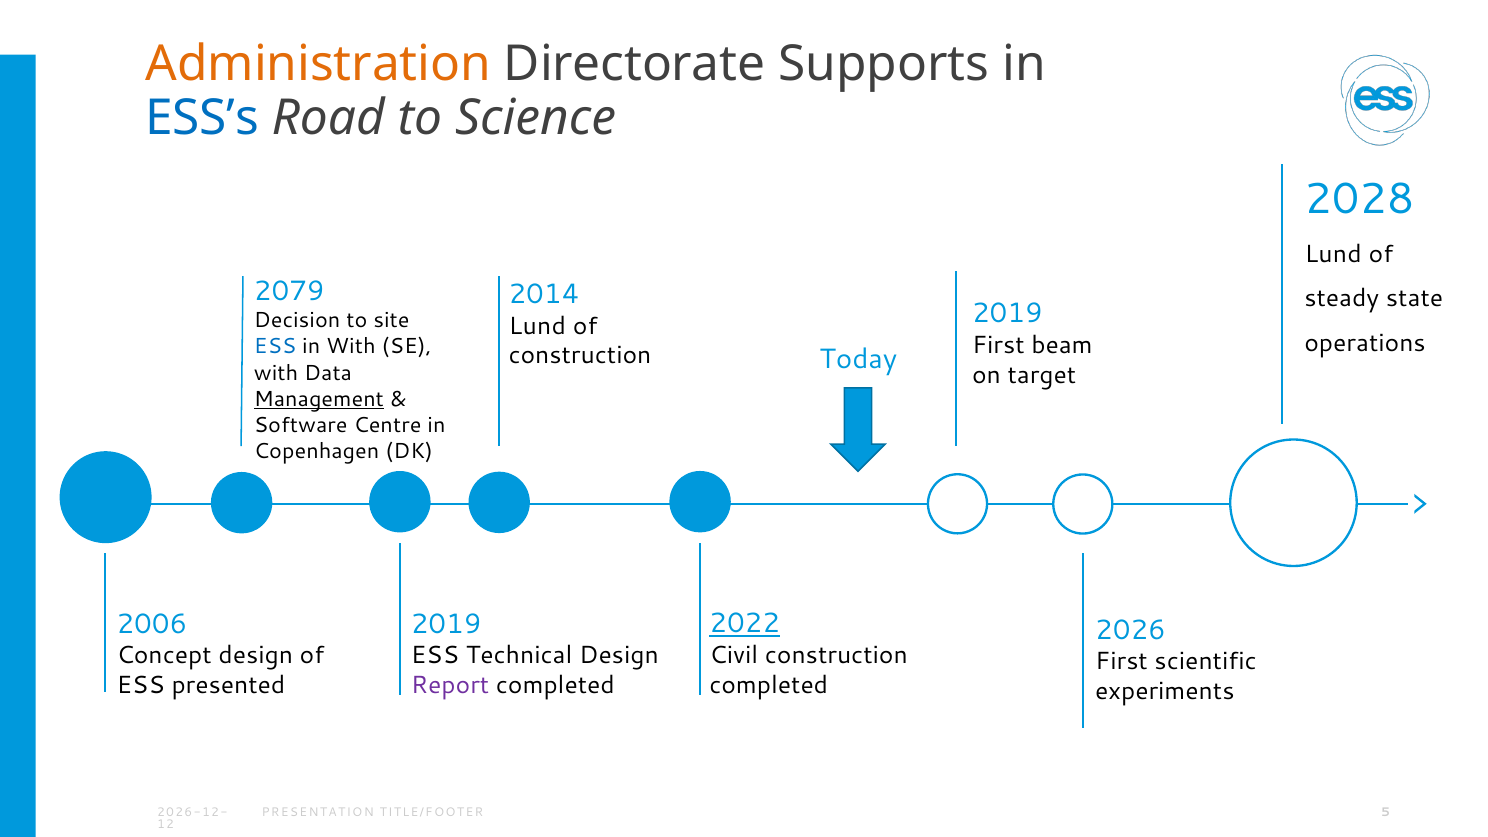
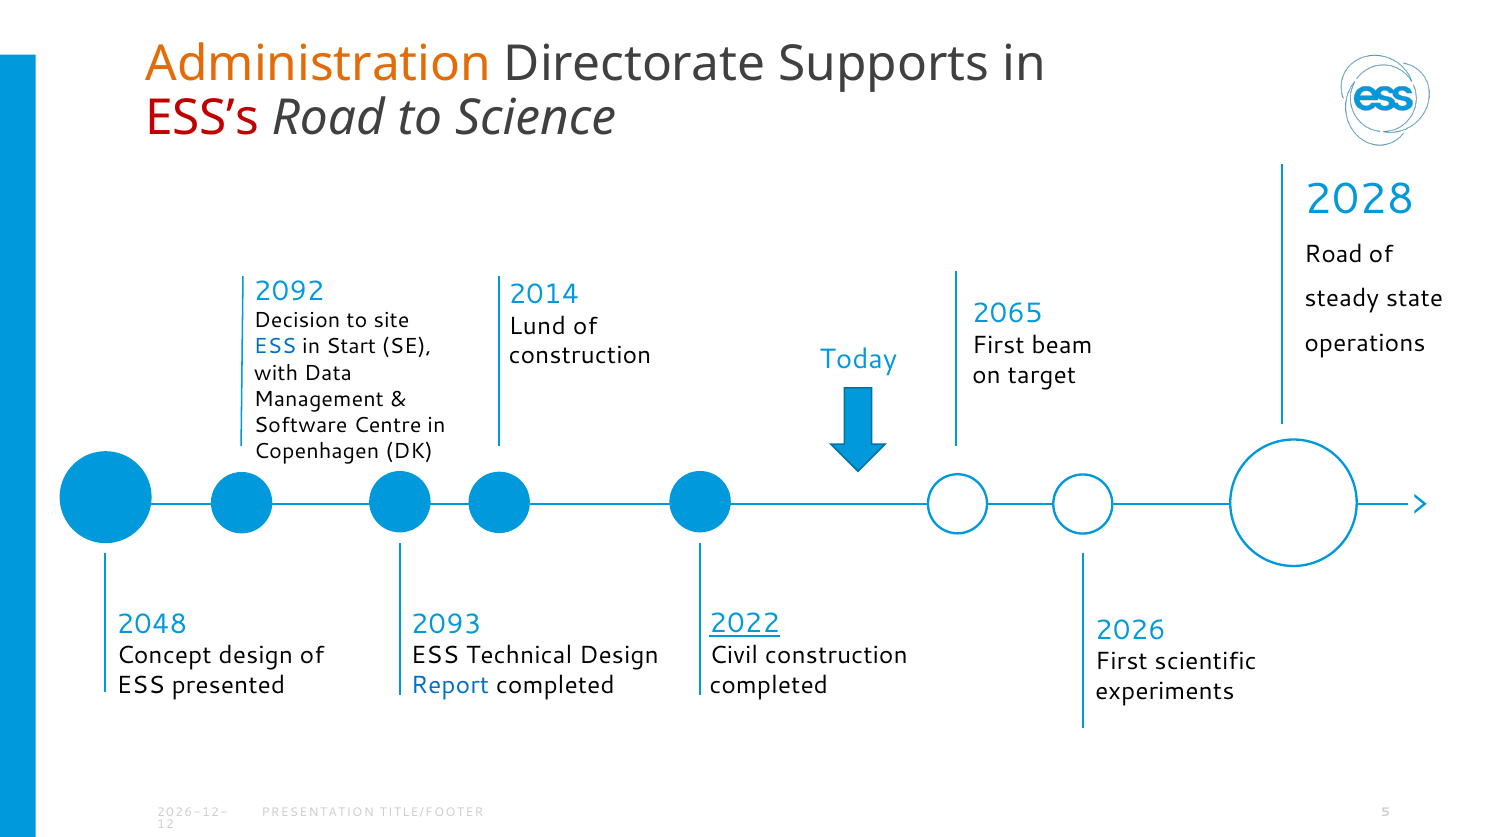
ESS’s colour: blue -> red (202, 118)
Lund: Lund -> Road (1333, 254)
2079: 2079 -> 2092 (289, 291)
2019: 2019 -> 2065 (1007, 314)
in With: With -> Start (351, 347)
Management underline: present -> none (319, 399)
2006: 2006 -> 2048 (152, 624)
2019: 2019 -> 2093 (446, 624)
Report colour: purple -> blue (450, 685)
